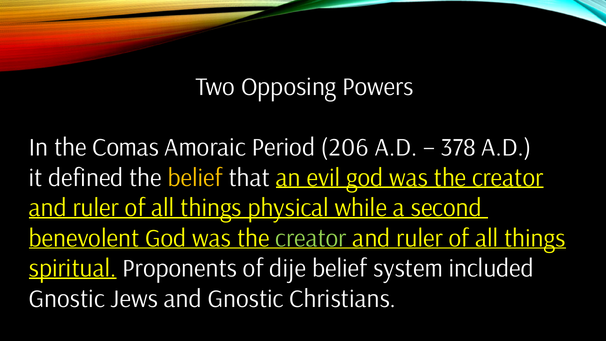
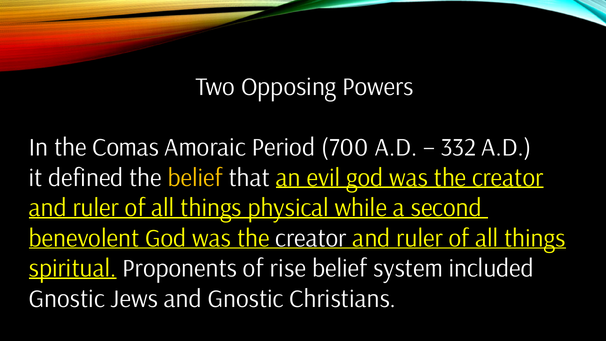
206: 206 -> 700 (345, 147)
378: 378 -> 332 (458, 147)
creator colour: light green -> white (311, 238)
dije: dije -> rise (288, 269)
